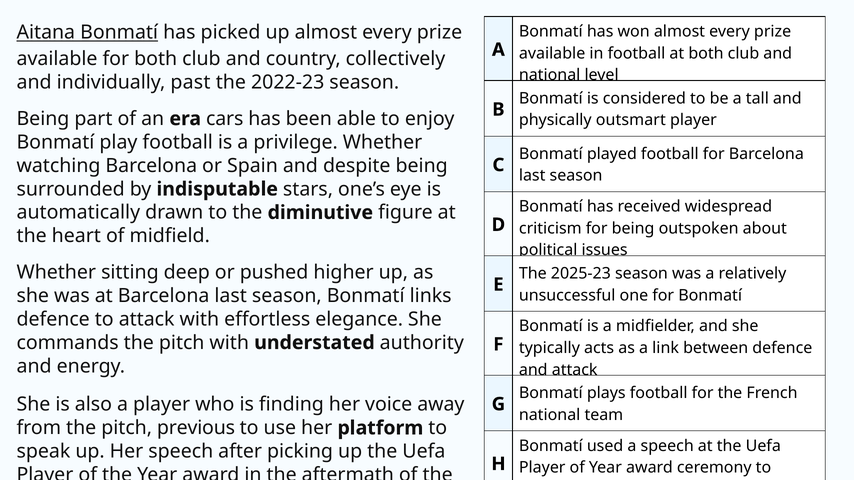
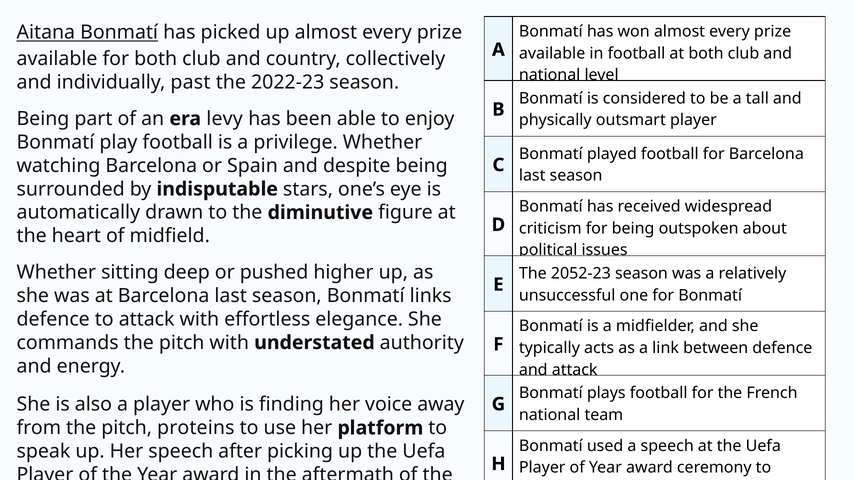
cars: cars -> levy (225, 119)
2025-23: 2025-23 -> 2052-23 (581, 274)
previous: previous -> proteins (196, 428)
